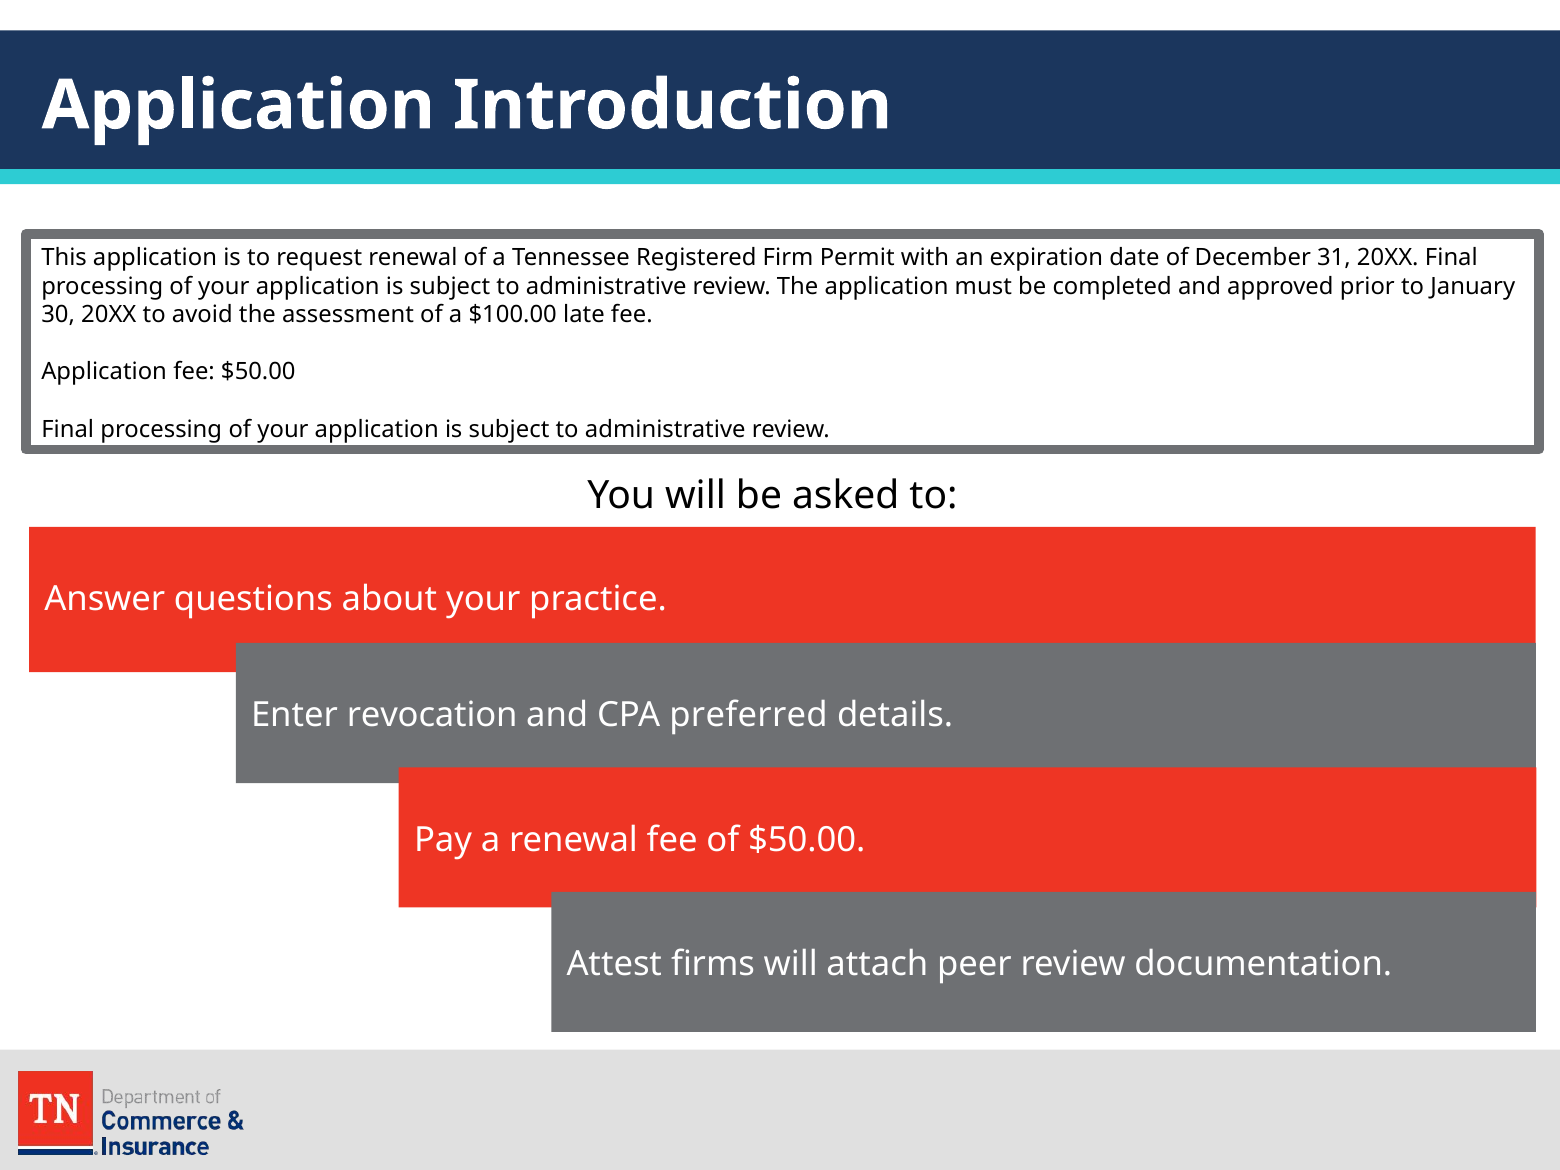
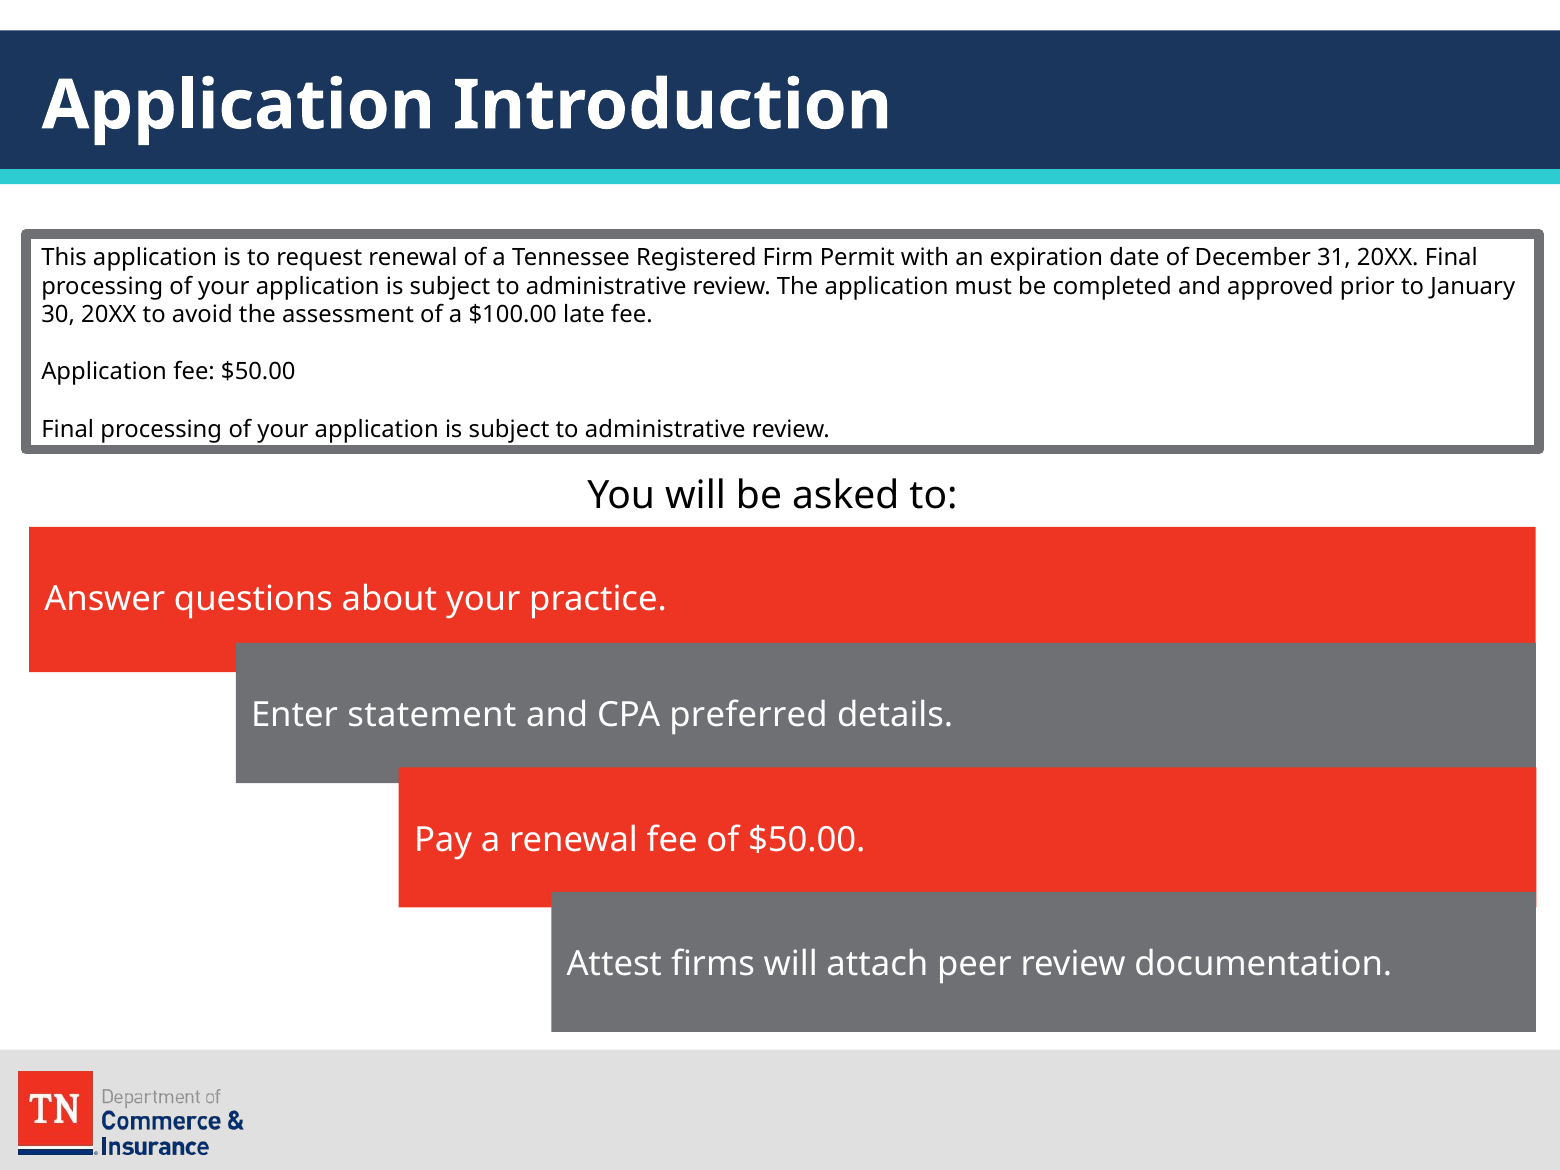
revocation: revocation -> statement (432, 715)
